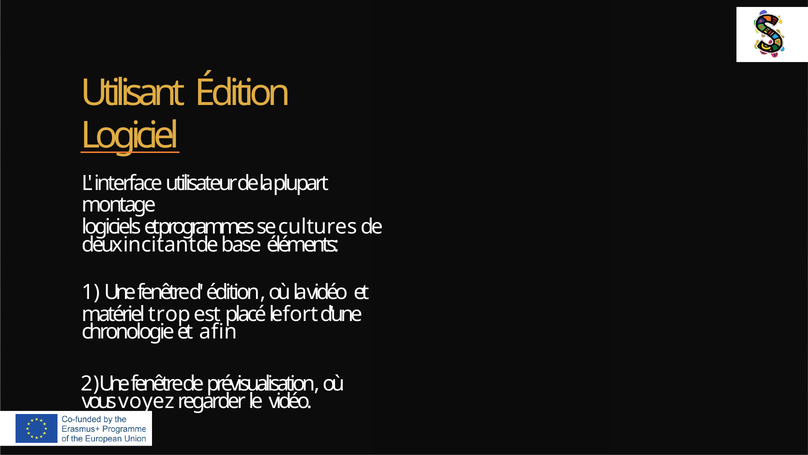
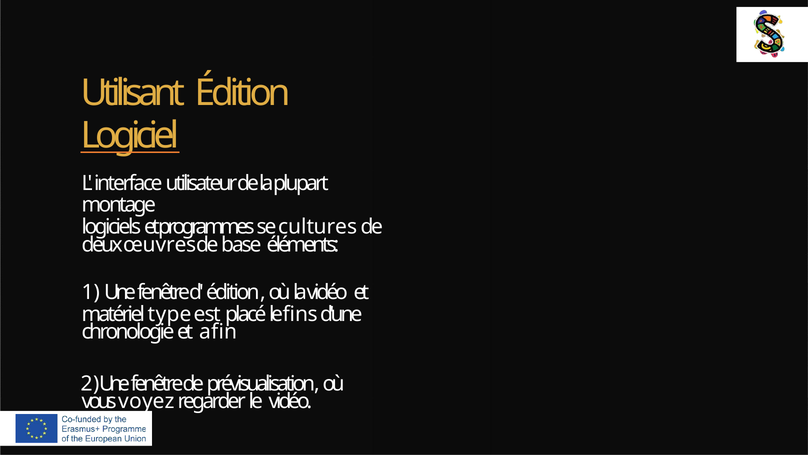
incitant: incitant -> œuvres (160, 244)
trop: trop -> type (170, 314)
fort: fort -> fins (300, 314)
